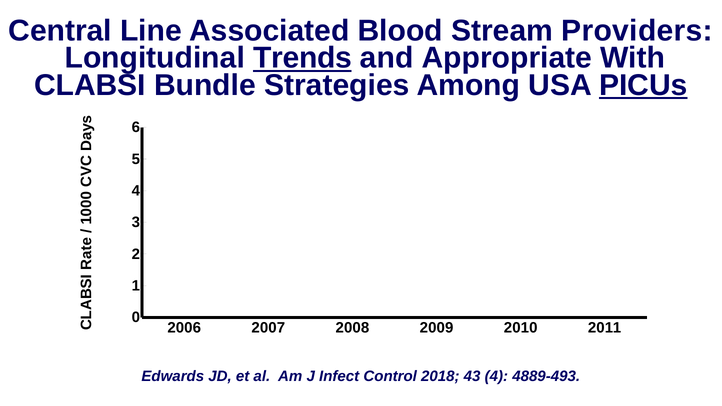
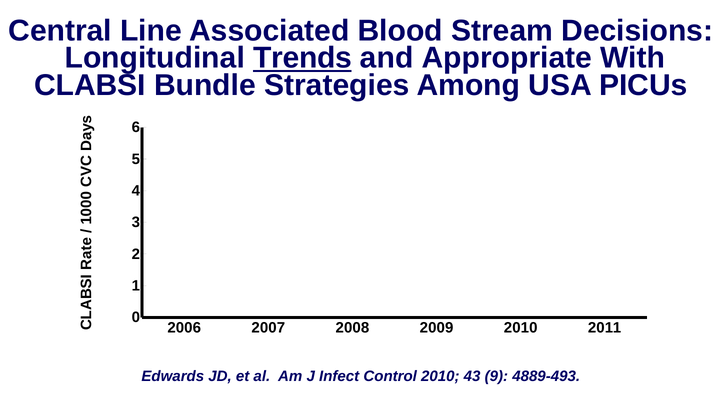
Providers: Providers -> Decisions (637, 31)
PICUs underline: present -> none (643, 85)
Control 2018: 2018 -> 2010 (440, 377)
43 4: 4 -> 9 (496, 377)
